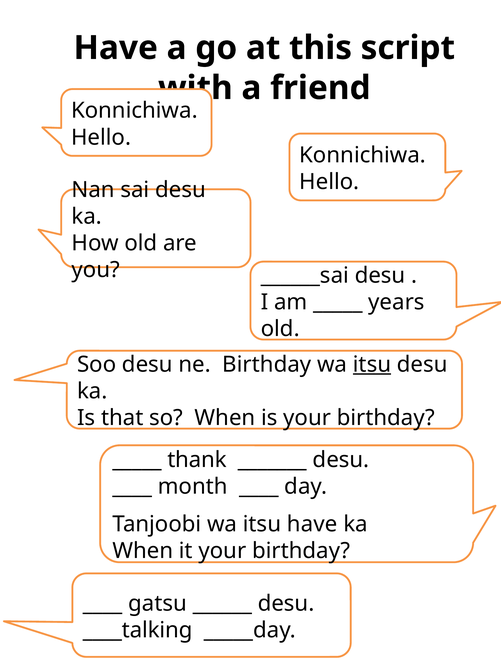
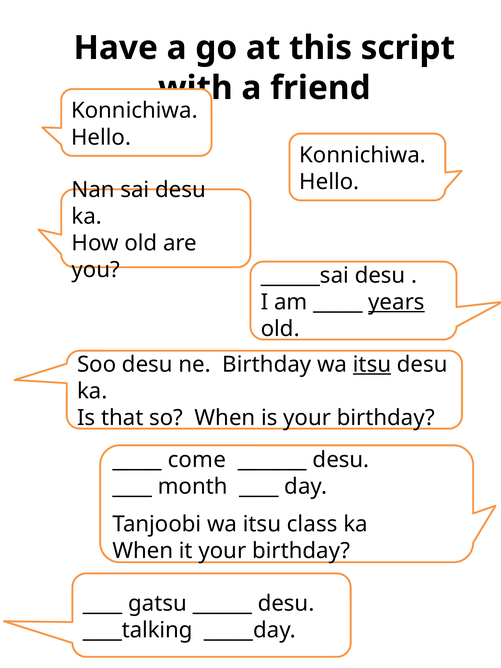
years underline: none -> present (396, 302)
thank: thank -> come (197, 460)
itsu have: have -> class (312, 524)
